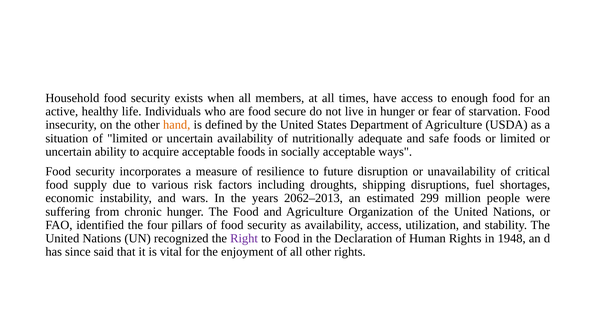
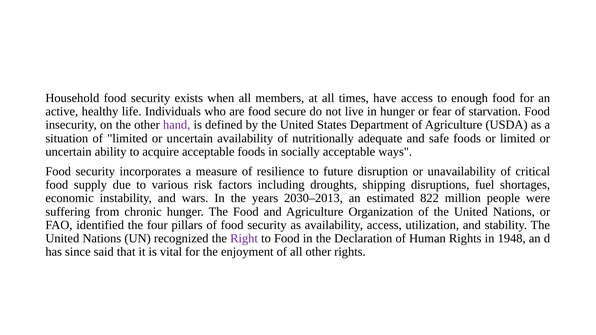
hand colour: orange -> purple (177, 125)
2062–2013: 2062–2013 -> 2030–2013 (313, 198)
299: 299 -> 822 (430, 198)
